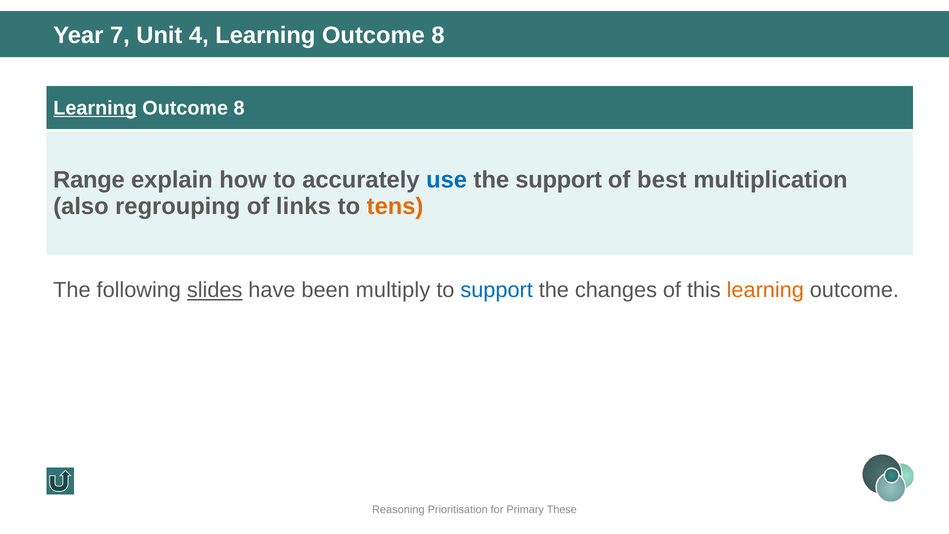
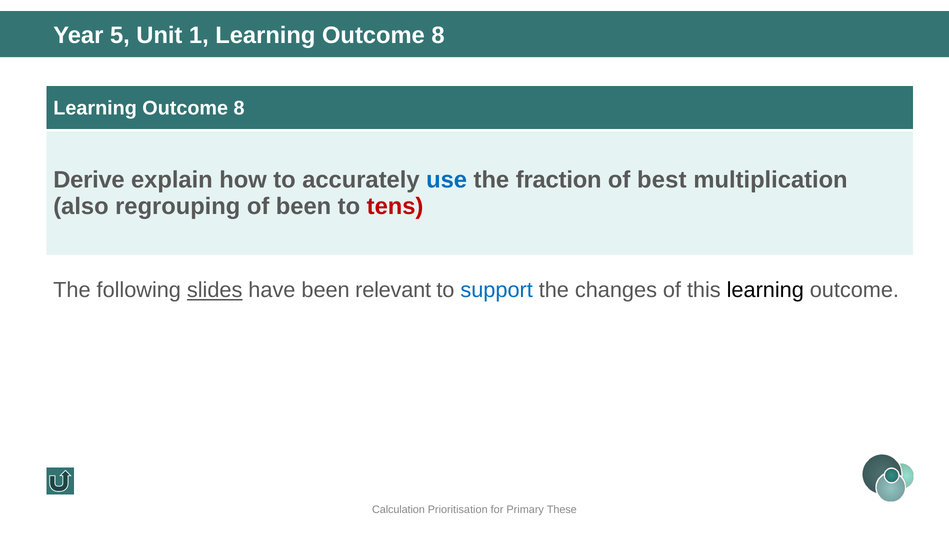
7: 7 -> 5 (120, 35)
4: 4 -> 1 (199, 35)
Learning underline: present -> none (95, 108)
Range: Range -> Derive (89, 180)
the support: support -> fraction (559, 180)
of links: links -> been (304, 206)
tens colour: orange -> red (395, 206)
multiply: multiply -> relevant (393, 290)
learning colour: orange -> black (765, 290)
Reasoning: Reasoning -> Calculation (398, 510)
